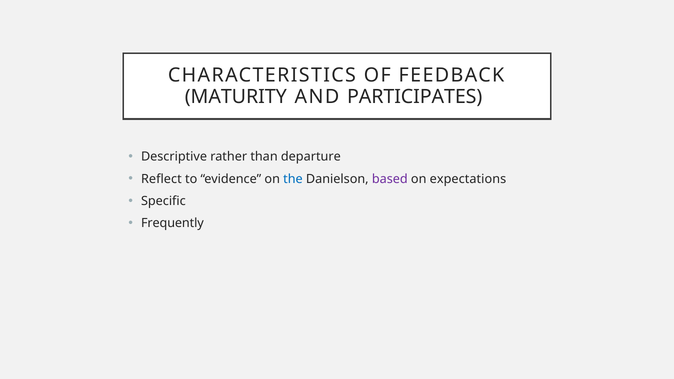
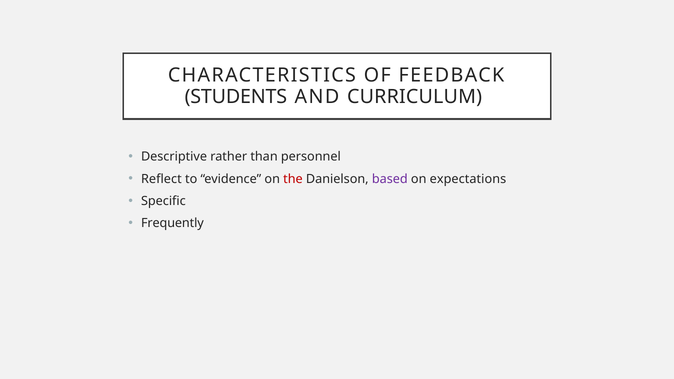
MATURITY: MATURITY -> STUDENTS (236, 97)
PARTICIPATES: PARTICIPATES -> CURRICULUM (415, 97)
departure: departure -> personnel (311, 157)
the colour: blue -> red (293, 179)
